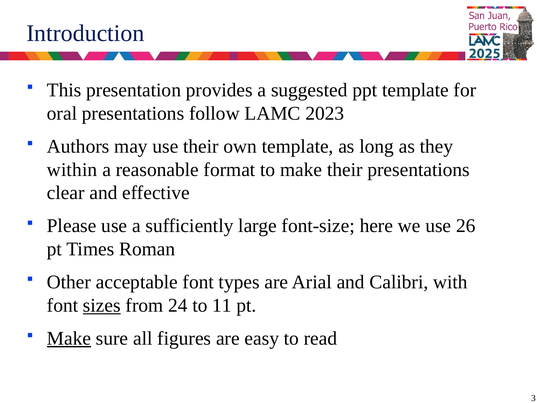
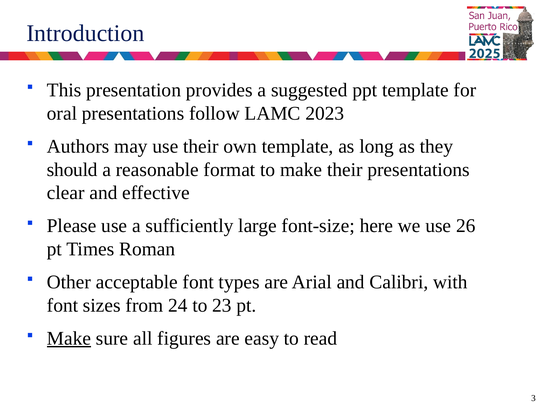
within: within -> should (72, 170)
sizes underline: present -> none (102, 305)
11: 11 -> 23 (222, 305)
